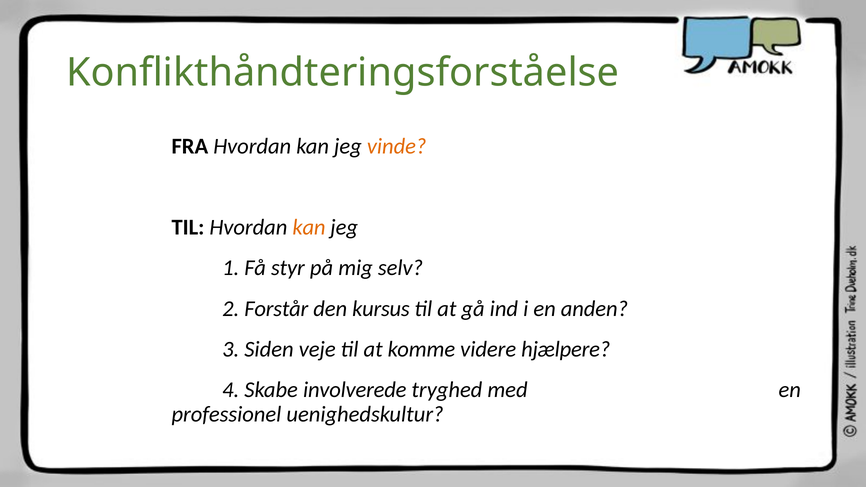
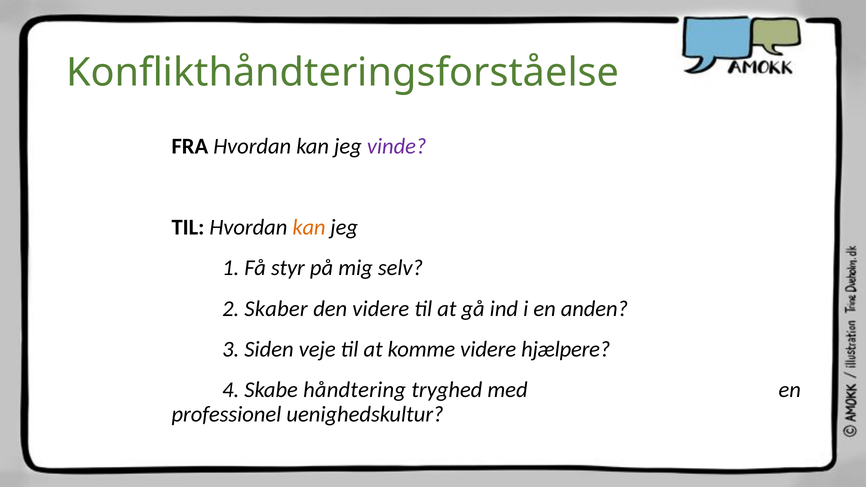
vinde colour: orange -> purple (397, 146)
Forstår: Forstår -> Skaber (276, 309)
den kursus: kursus -> videre (381, 309)
involverede: involverede -> håndtering (355, 390)
